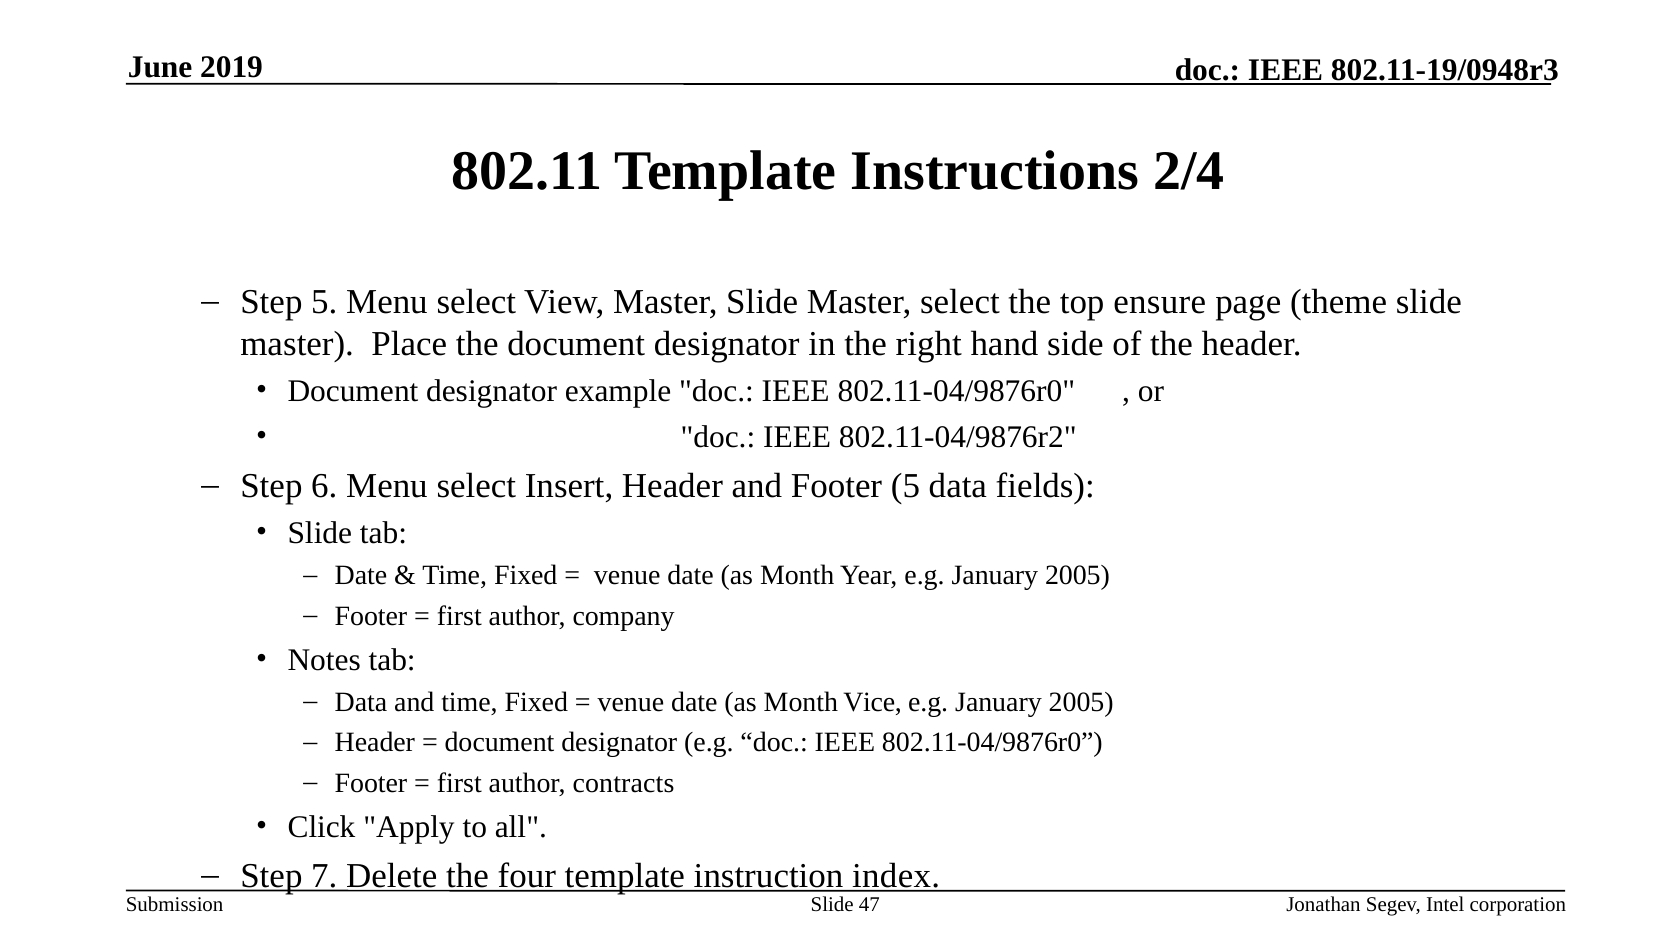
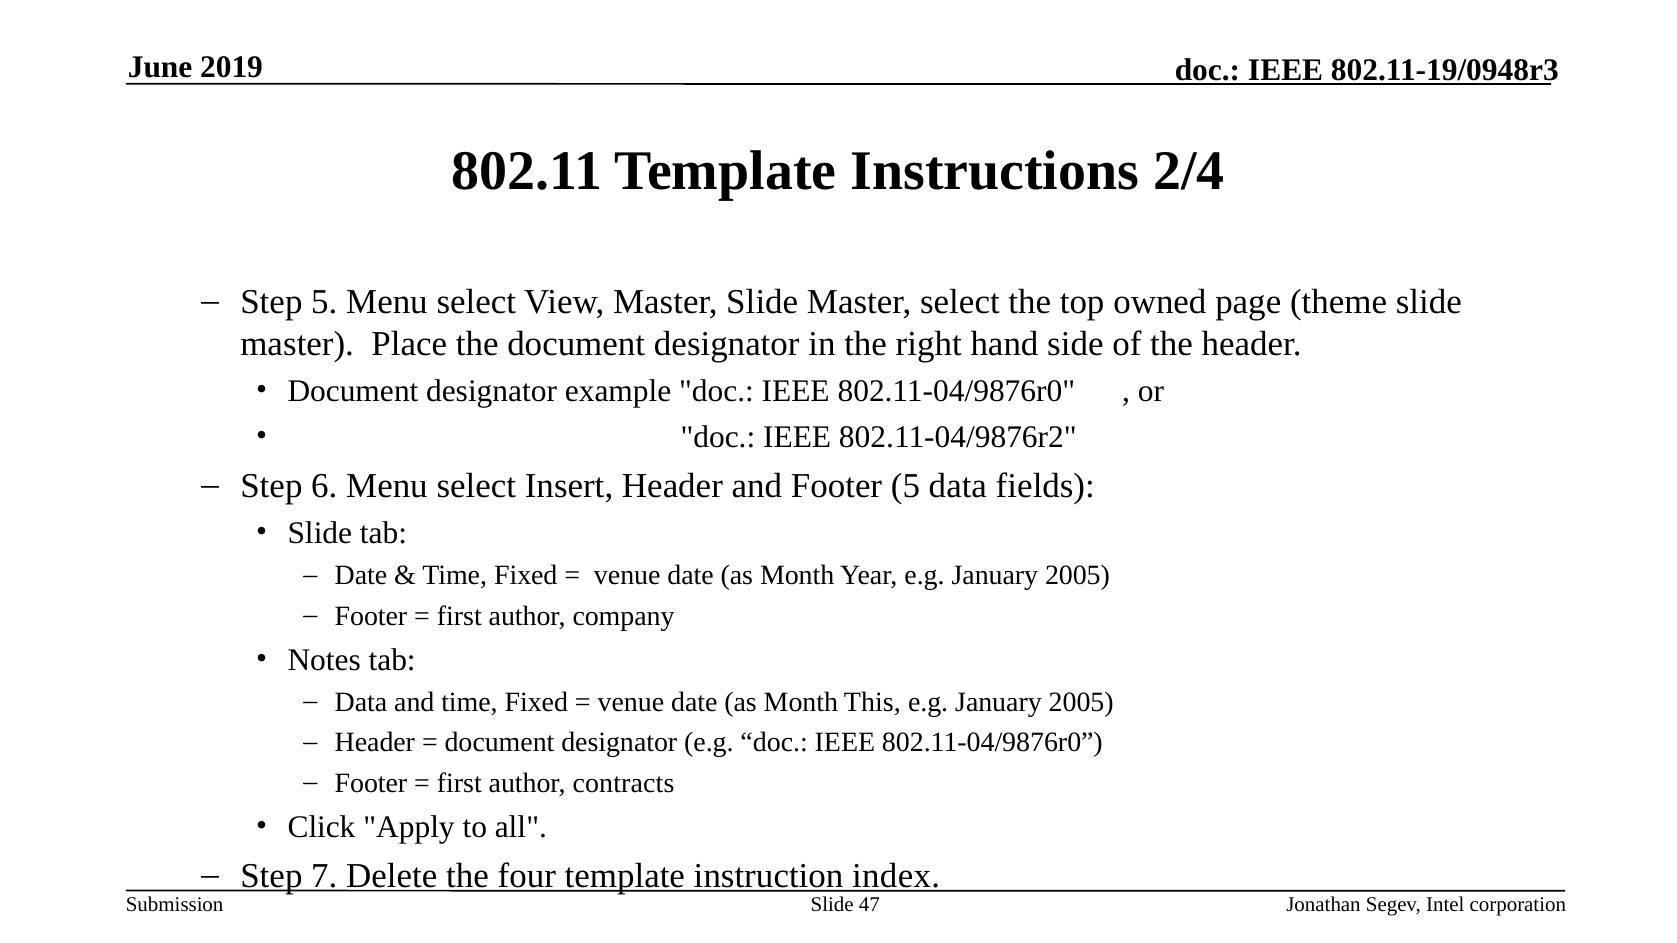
ensure: ensure -> owned (1160, 302)
Vice: Vice -> This (872, 702)
